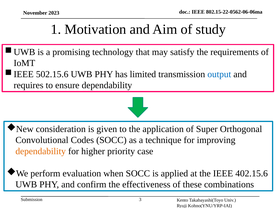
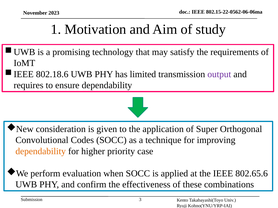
502.15.6: 502.15.6 -> 802.18.6 (52, 74)
output colour: blue -> purple (219, 74)
402.15.6: 402.15.6 -> 802.65.6 (252, 174)
